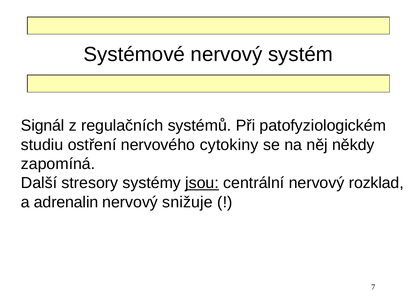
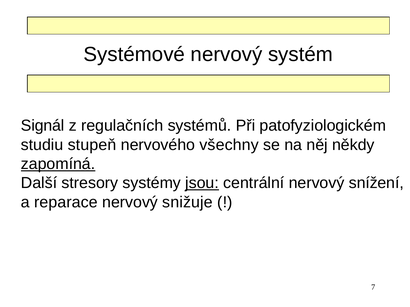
ostření: ostření -> stupeň (92, 145)
cytokiny: cytokiny -> všechny (229, 145)
zapomíná underline: none -> present (58, 164)
rozklad: rozklad -> snížení (376, 183)
adrenalin: adrenalin -> reparace (66, 202)
